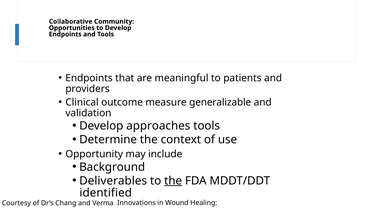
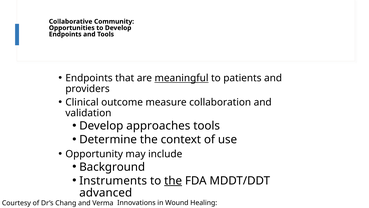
meaningful underline: none -> present (182, 78)
generalizable: generalizable -> collaboration (220, 102)
Deliverables: Deliverables -> Instruments (113, 180)
identified: identified -> advanced (106, 192)
